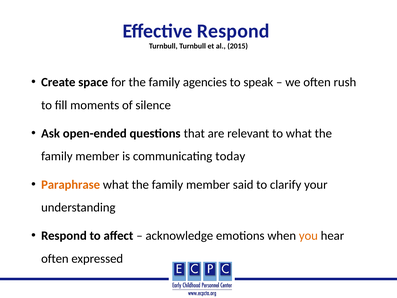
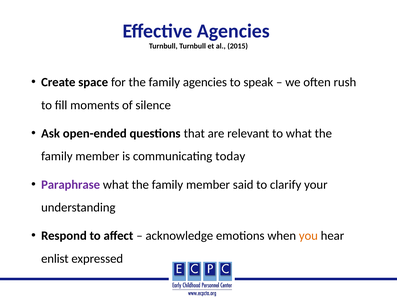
Effective Respond: Respond -> Agencies (233, 31)
Paraphrase colour: orange -> purple (71, 184)
often: often -> enlist (55, 258)
